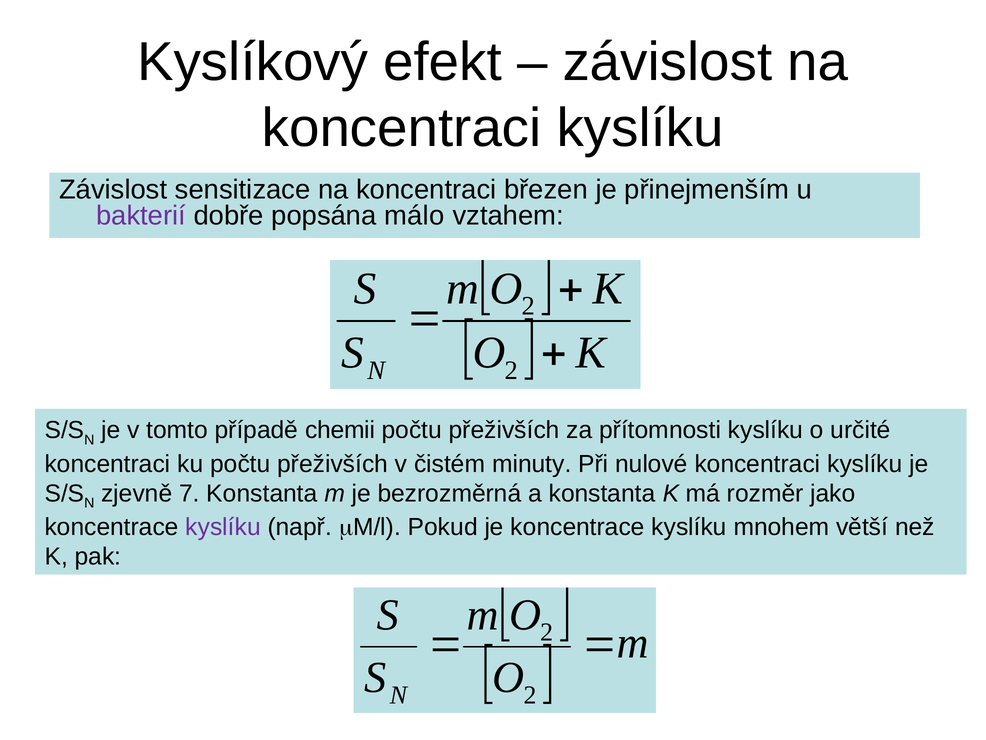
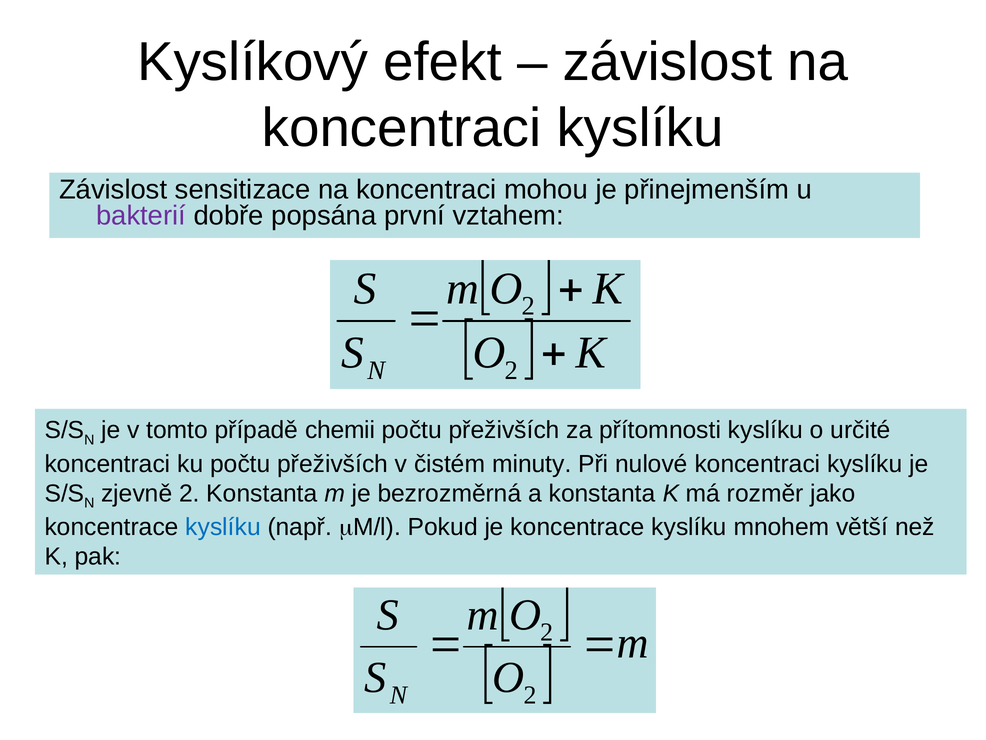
březen: březen -> mohou (546, 189)
málo: málo -> první (415, 216)
zjevně 7: 7 -> 2 (189, 493)
kyslíku colour: purple -> blue (223, 527)
